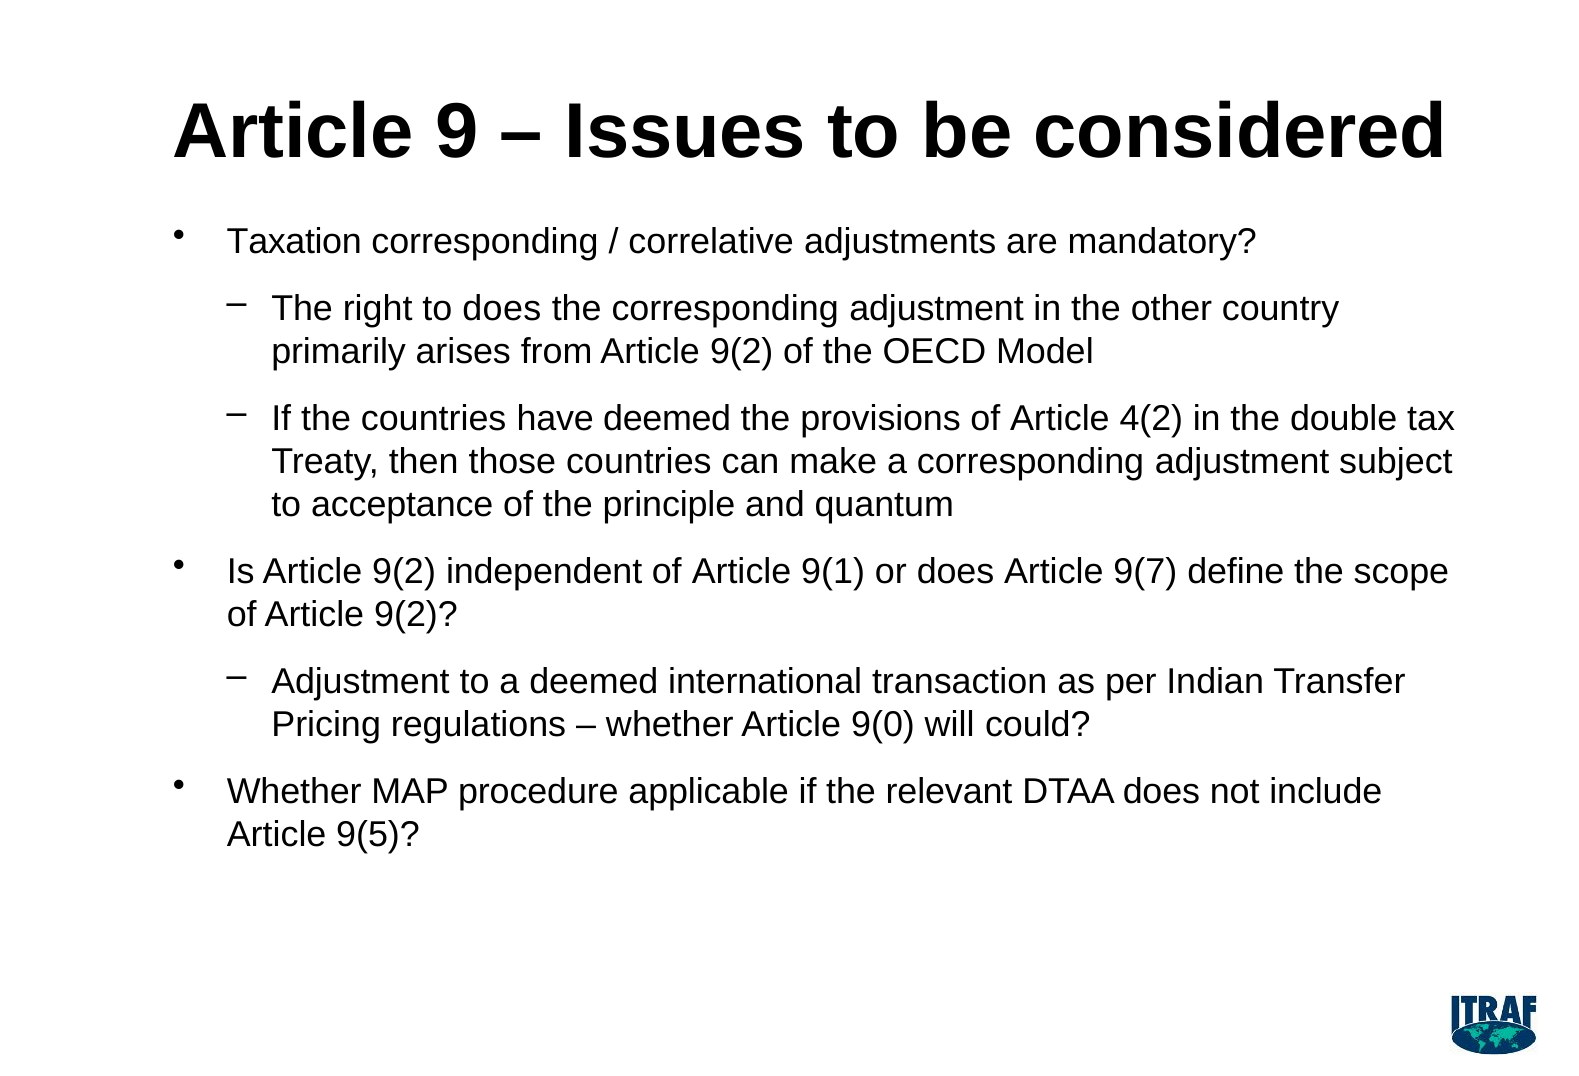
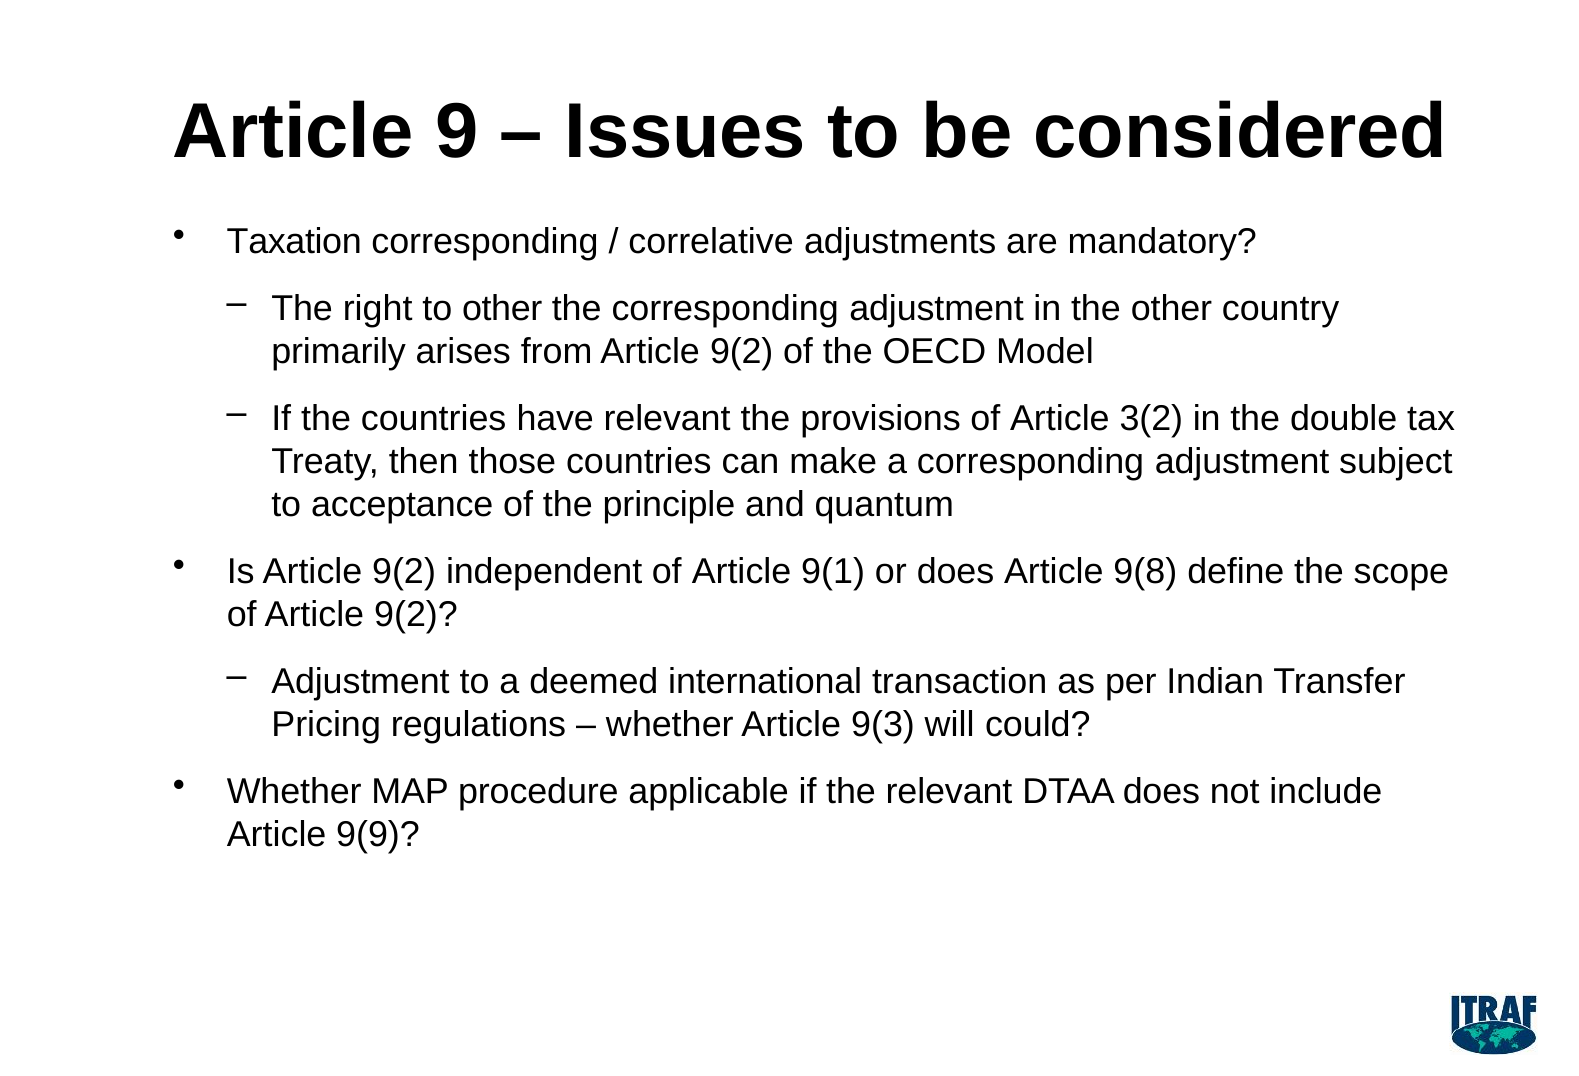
to does: does -> other (502, 309)
have deemed: deemed -> relevant (667, 419)
4(2: 4(2 -> 3(2 (1151, 419)
9(7: 9(7 -> 9(8 (1145, 572)
9(0: 9(0 -> 9(3 (883, 725)
9(5: 9(5 -> 9(9 (378, 835)
